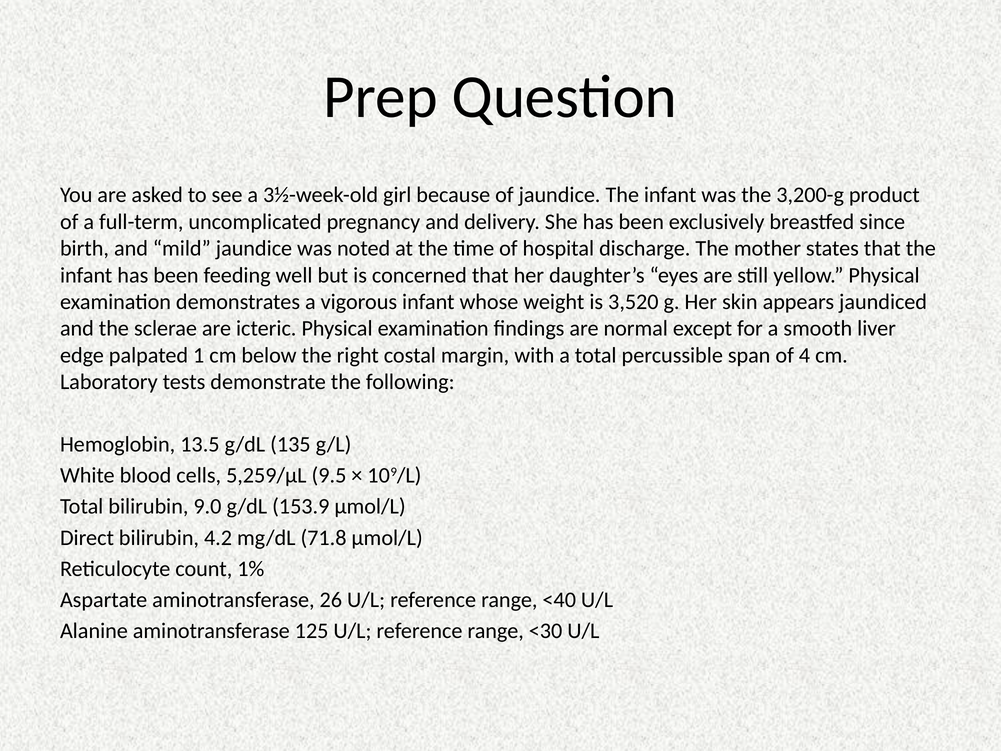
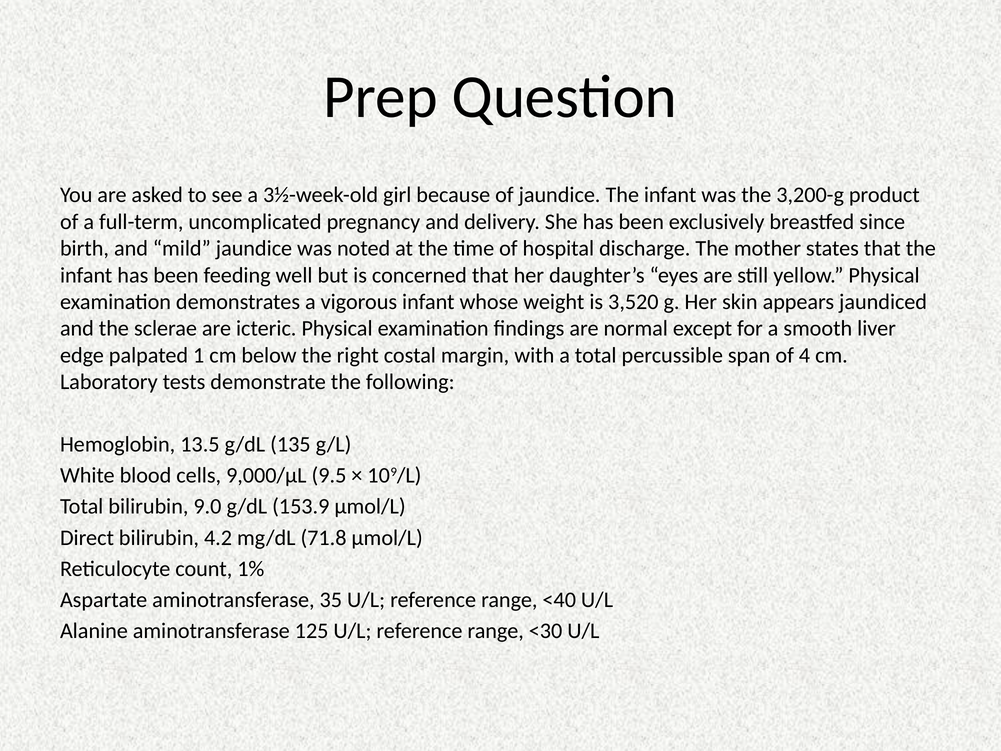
5,259/µL: 5,259/µL -> 9,000/µL (266, 475)
26: 26 -> 35 (331, 600)
